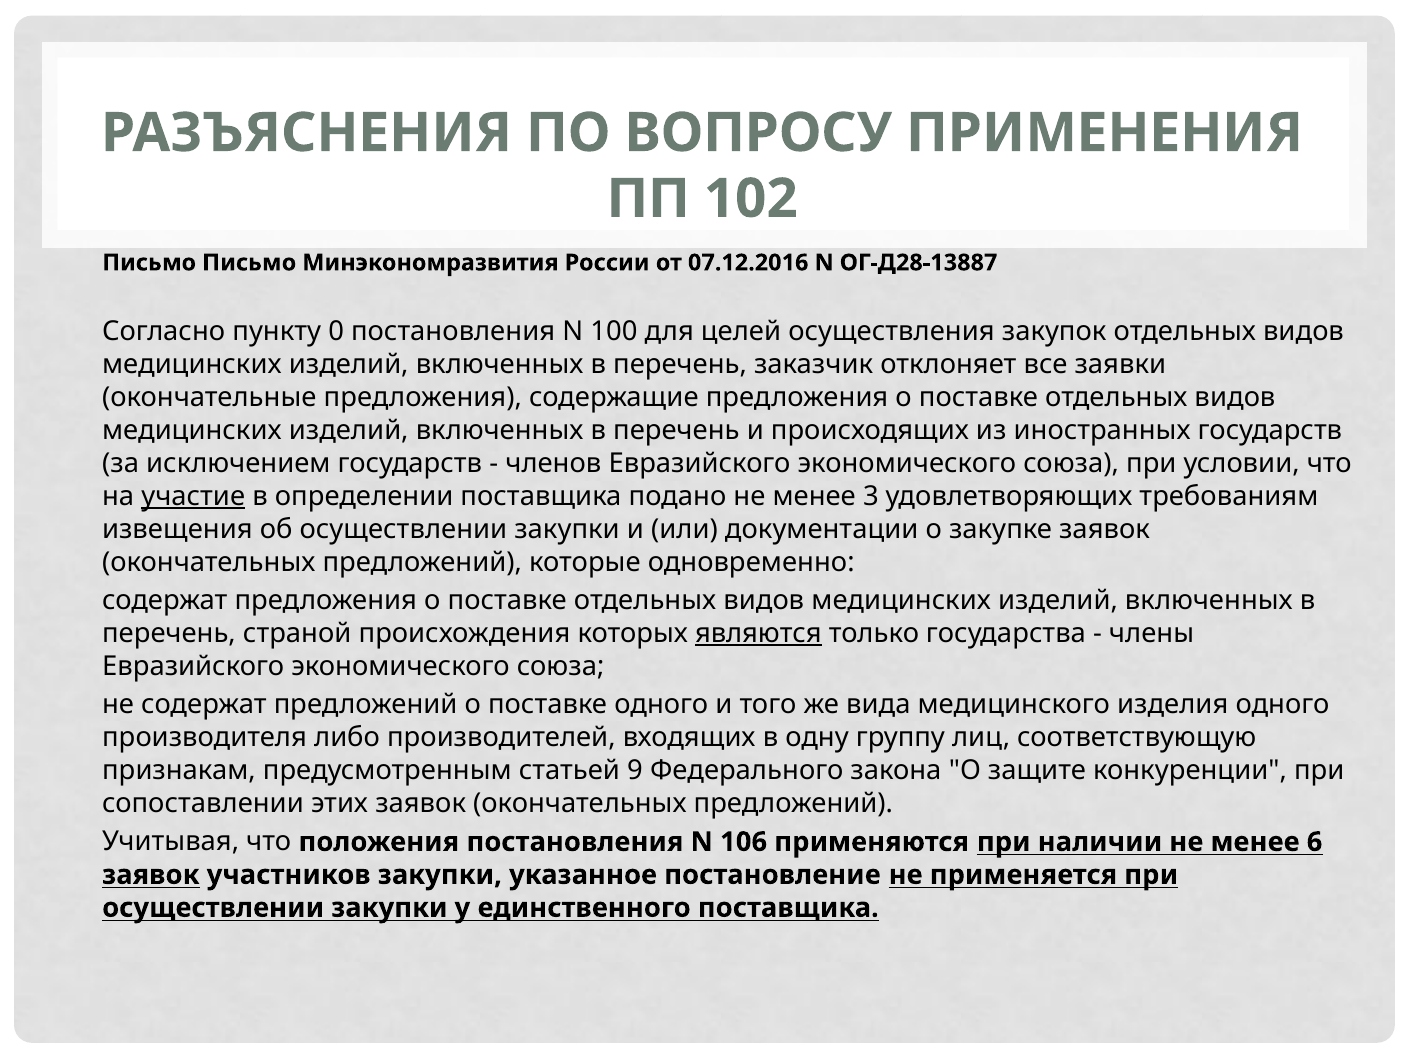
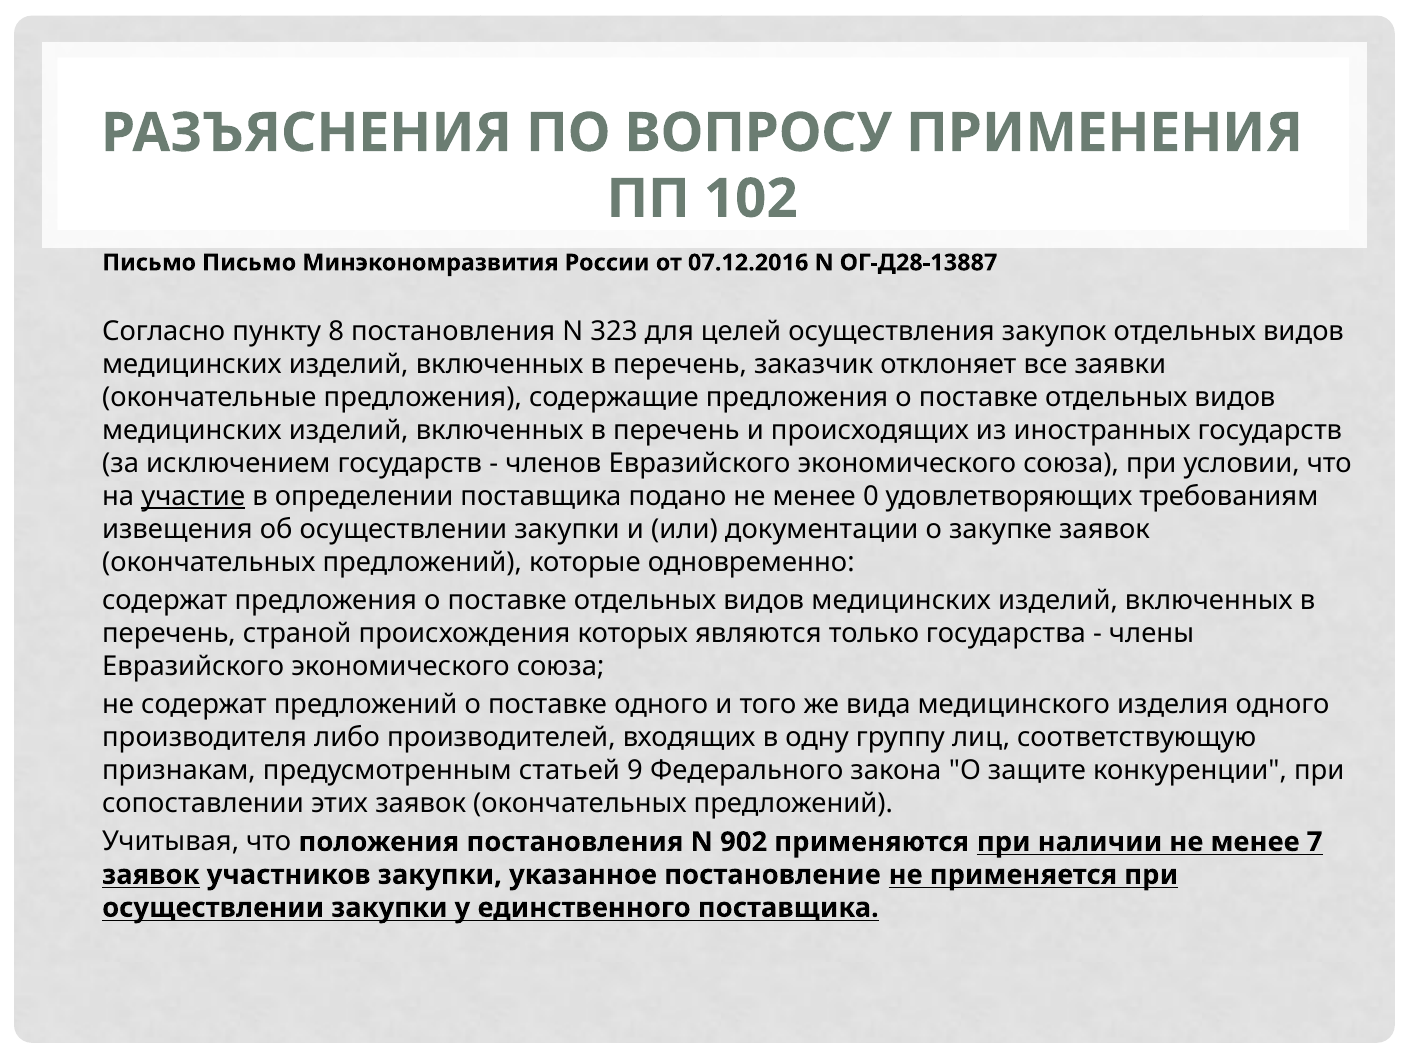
0: 0 -> 8 (336, 332)
100: 100 -> 323 (614, 332)
3: 3 -> 0 (871, 496)
являются underline: present -> none (758, 633)
106: 106 -> 902 (744, 842)
6: 6 -> 7 (1315, 842)
